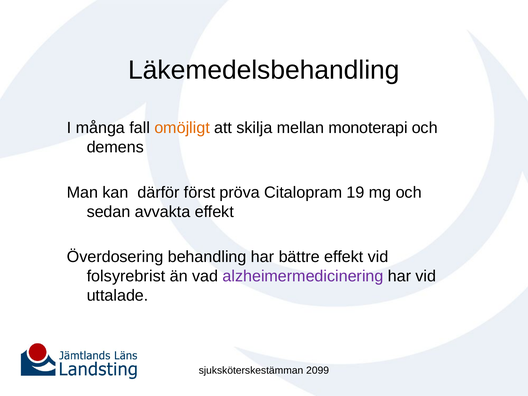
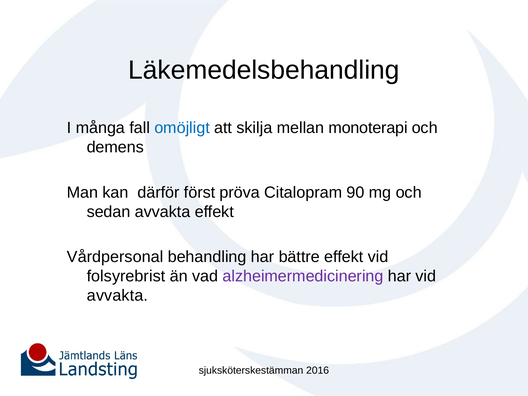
omöjligt colour: orange -> blue (182, 128)
19: 19 -> 90 (356, 192)
Överdosering: Överdosering -> Vårdpersonal (115, 257)
uttalade: uttalade -> avvakta (117, 296)
2099: 2099 -> 2016 (318, 370)
